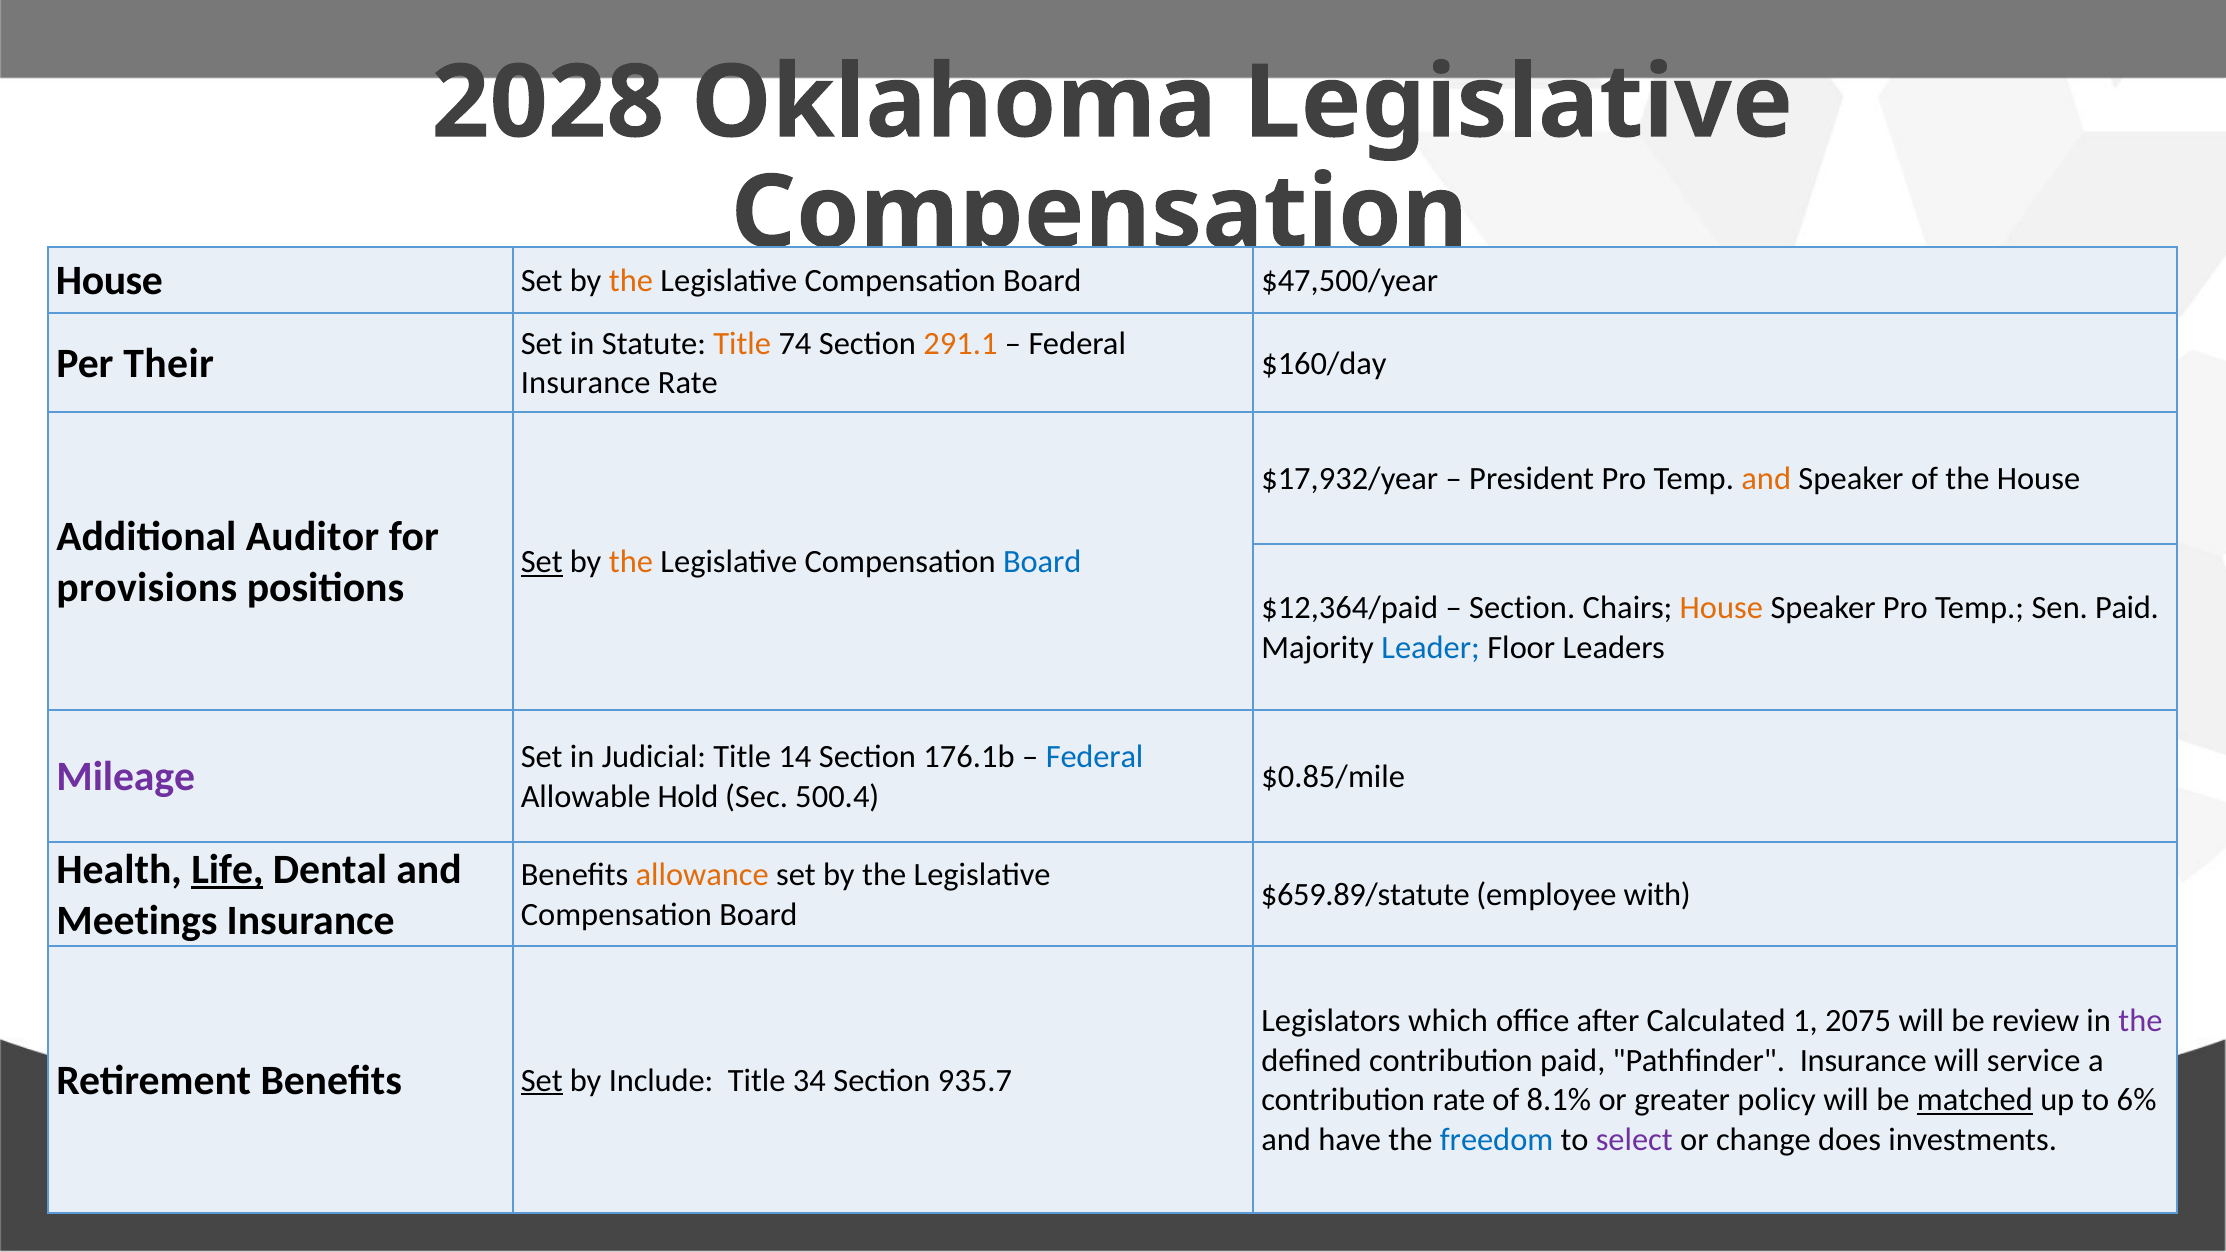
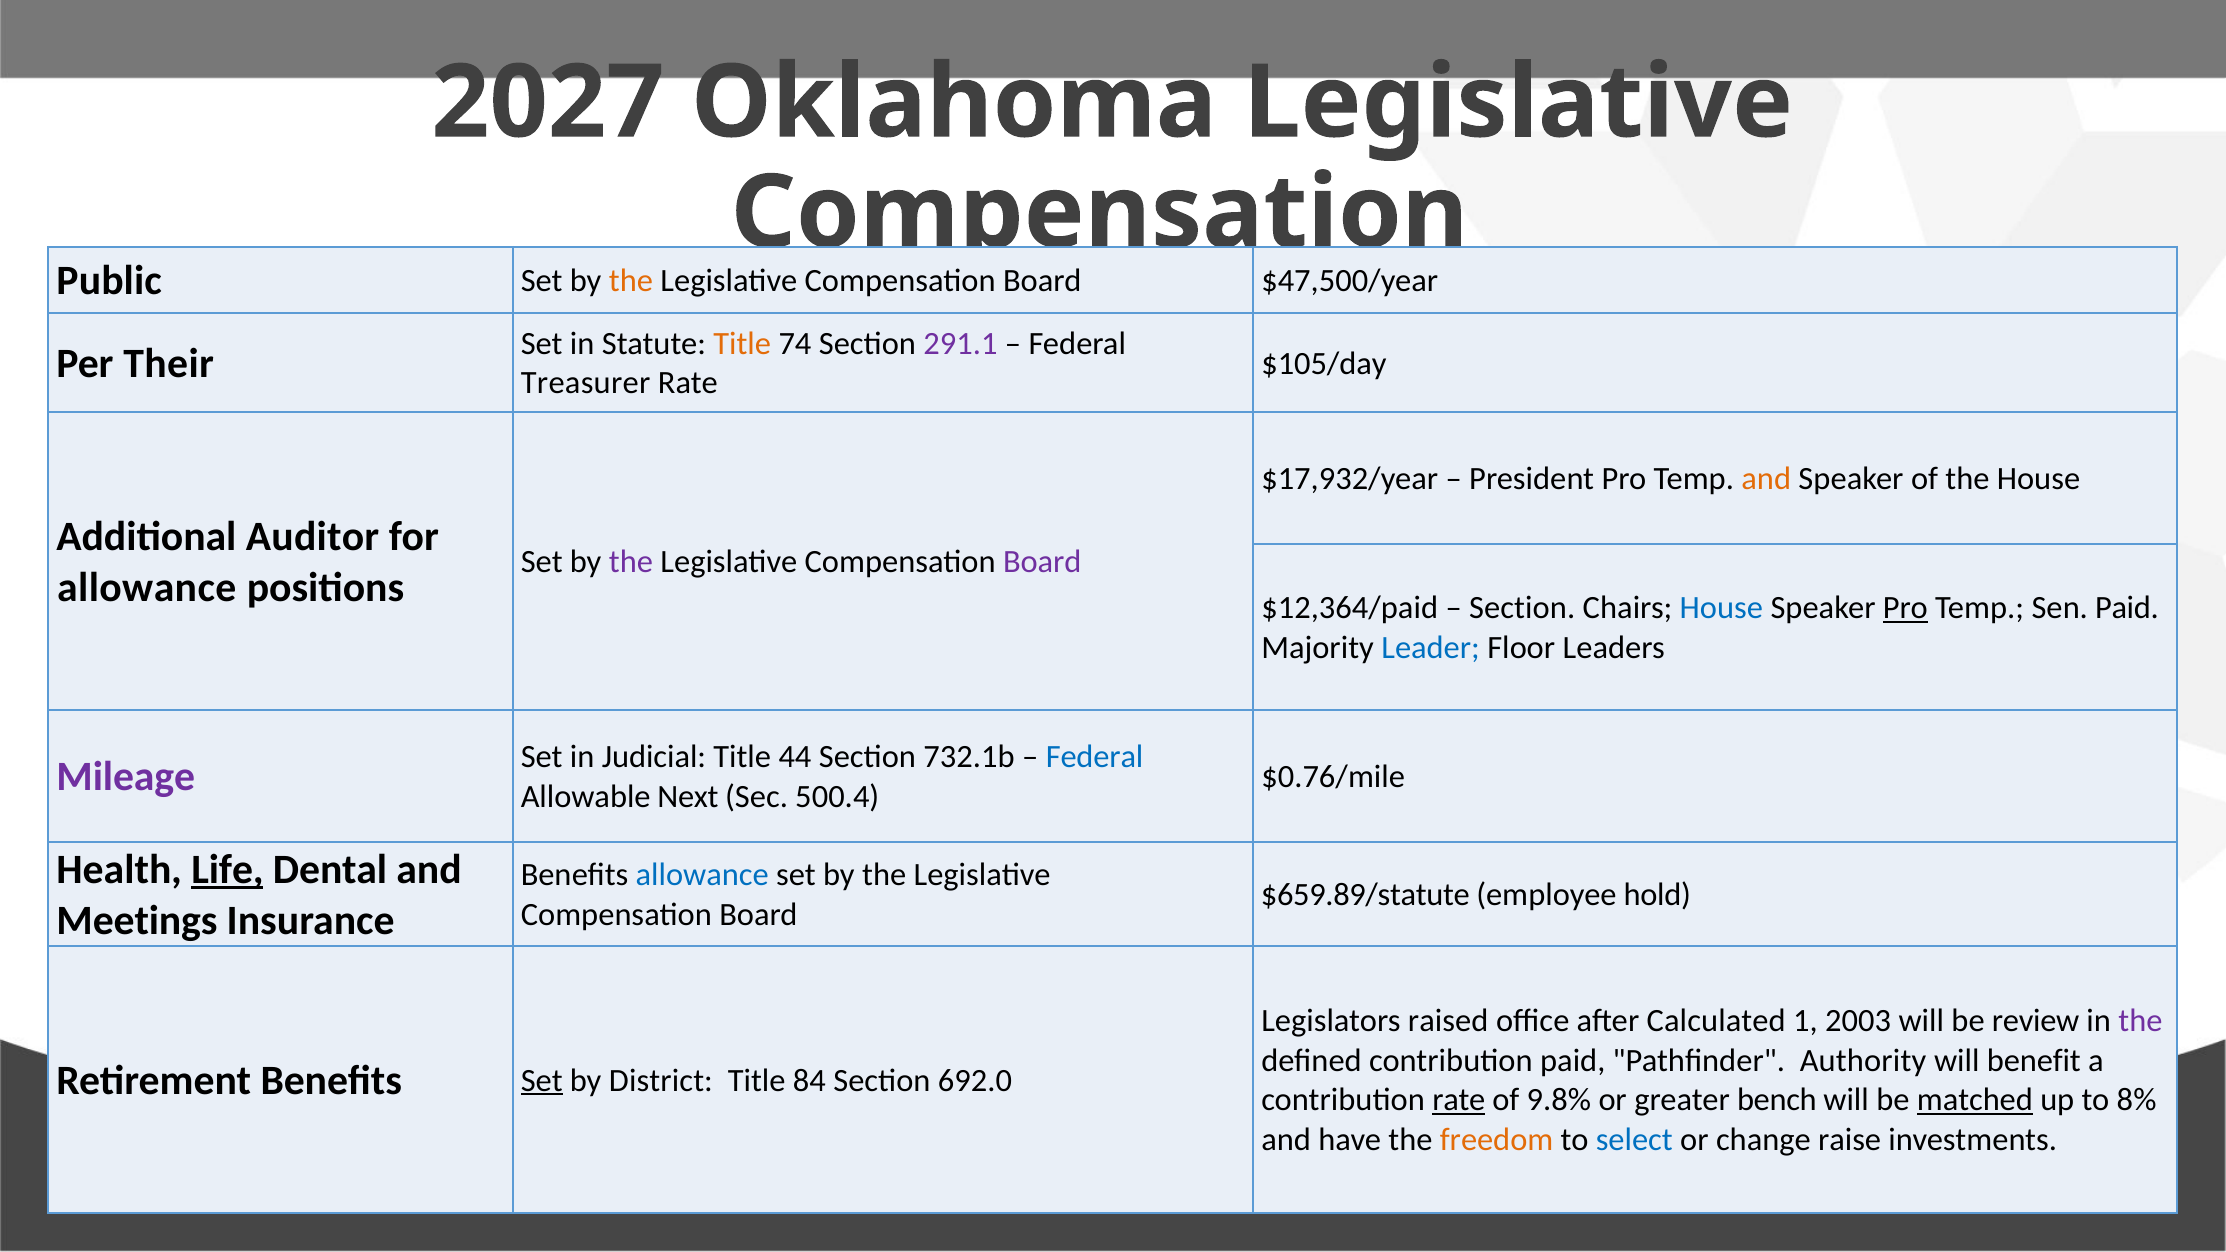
2028: 2028 -> 2027 (548, 103)
House: House -> Public (109, 281)
291.1 colour: orange -> purple (961, 344)
$160/day: $160/day -> $105/day (1324, 363)
Insurance: Insurance -> Treasurer (586, 383)
Set underline: present -> none (542, 562)
the colour: orange -> purple (631, 562)
Board colour: blue -> purple (1042, 562)
provisions: provisions -> allowance (147, 587)
House colour: orange -> blue (1721, 608)
Pro underline: none -> present (1905, 608)
14: 14 -> 44 (795, 757)
176.1b: 176.1b -> 732.1b (969, 757)
$0.85/mile: $0.85/mile -> $0.76/mile (1333, 777)
Hold: Hold -> Next (688, 797)
allowance colour: orange -> blue (702, 875)
with: with -> hold (1657, 895)
which: which -> raised (1448, 1021)
2075: 2075 -> 2003 (1858, 1021)
Pathfinder Insurance: Insurance -> Authority (1863, 1061)
service: service -> benefit (2034, 1061)
Include: Include -> District (661, 1081)
34: 34 -> 84 (809, 1081)
935.7: 935.7 -> 692.0 (975, 1081)
rate underline: none -> present (1459, 1100)
8.1%: 8.1% -> 9.8% (1559, 1100)
policy: policy -> bench (1777, 1100)
6%: 6% -> 8% (2137, 1100)
freedom colour: blue -> orange (1497, 1140)
select colour: purple -> blue (1634, 1140)
does: does -> raise (1850, 1140)
